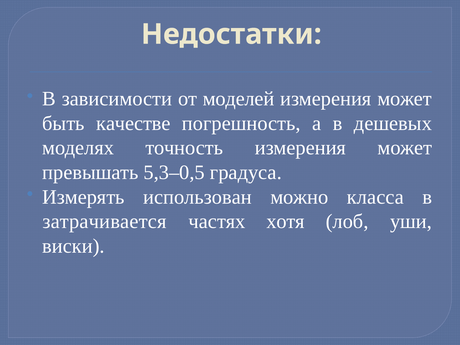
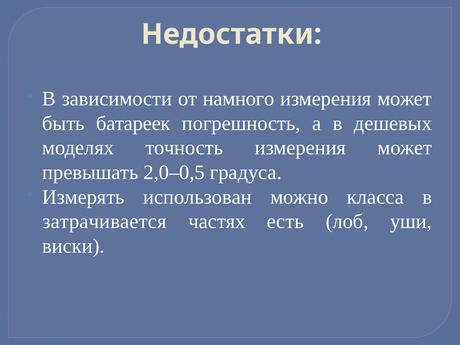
моделей: моделей -> намного (239, 99)
качестве: качестве -> батареек (133, 123)
5,3–0,5: 5,3–0,5 -> 2,0–0,5 (174, 172)
хотя: хотя -> есть (285, 221)
